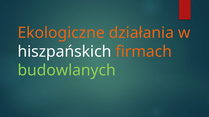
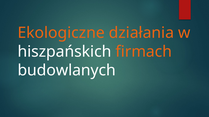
budowlanych colour: light green -> white (67, 71)
